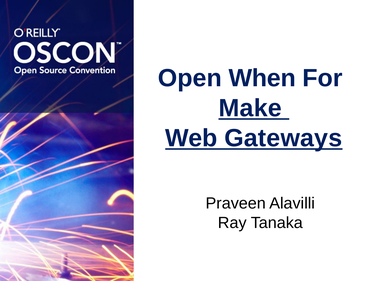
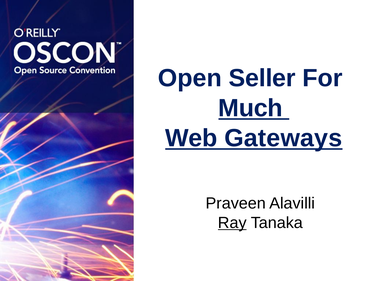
When: When -> Seller (262, 78)
Make: Make -> Much (250, 108)
Ray underline: none -> present (232, 223)
